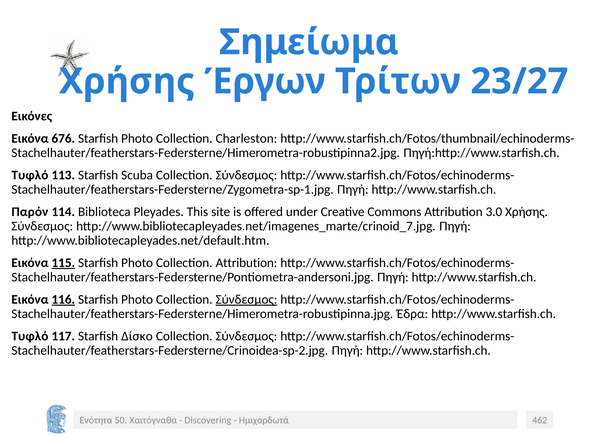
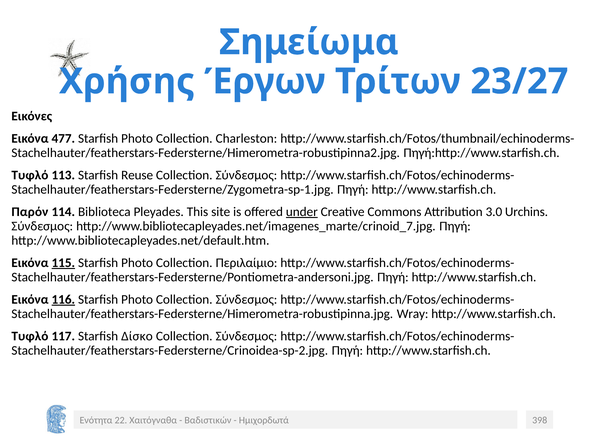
676: 676 -> 477 (63, 139)
Scuba: Scuba -> Reuse (137, 175)
under underline: none -> present (302, 212)
3.0 Χρήσης: Χρήσης -> Urchins (527, 212)
Collection Attribution: Attribution -> Περιλαίμιο (247, 263)
Σύνδεσμος underline: present -> none (246, 300)
Έδρα: Έδρα -> Wray (413, 314)
50: 50 -> 22 (121, 421)
Discovering: Discovering -> Βαδιστικών (208, 421)
462: 462 -> 398 (540, 421)
